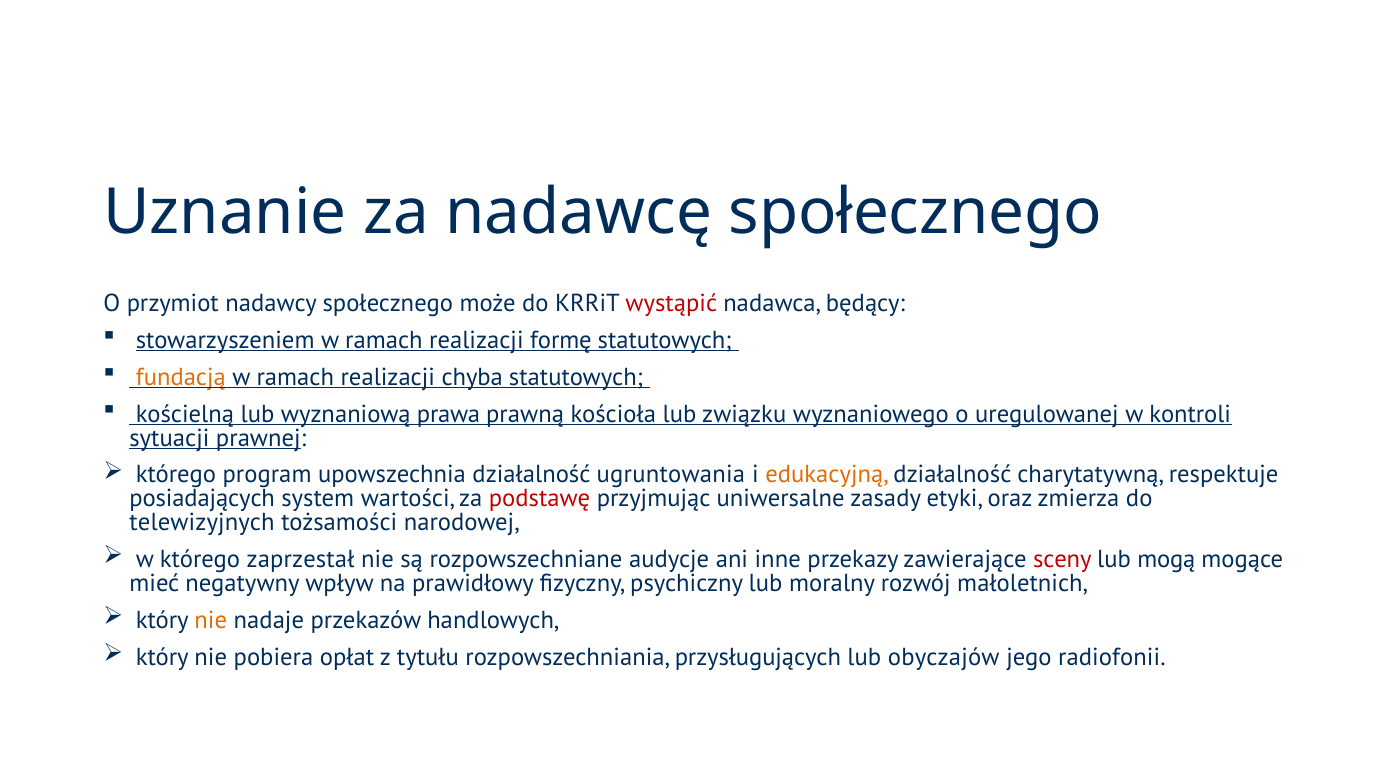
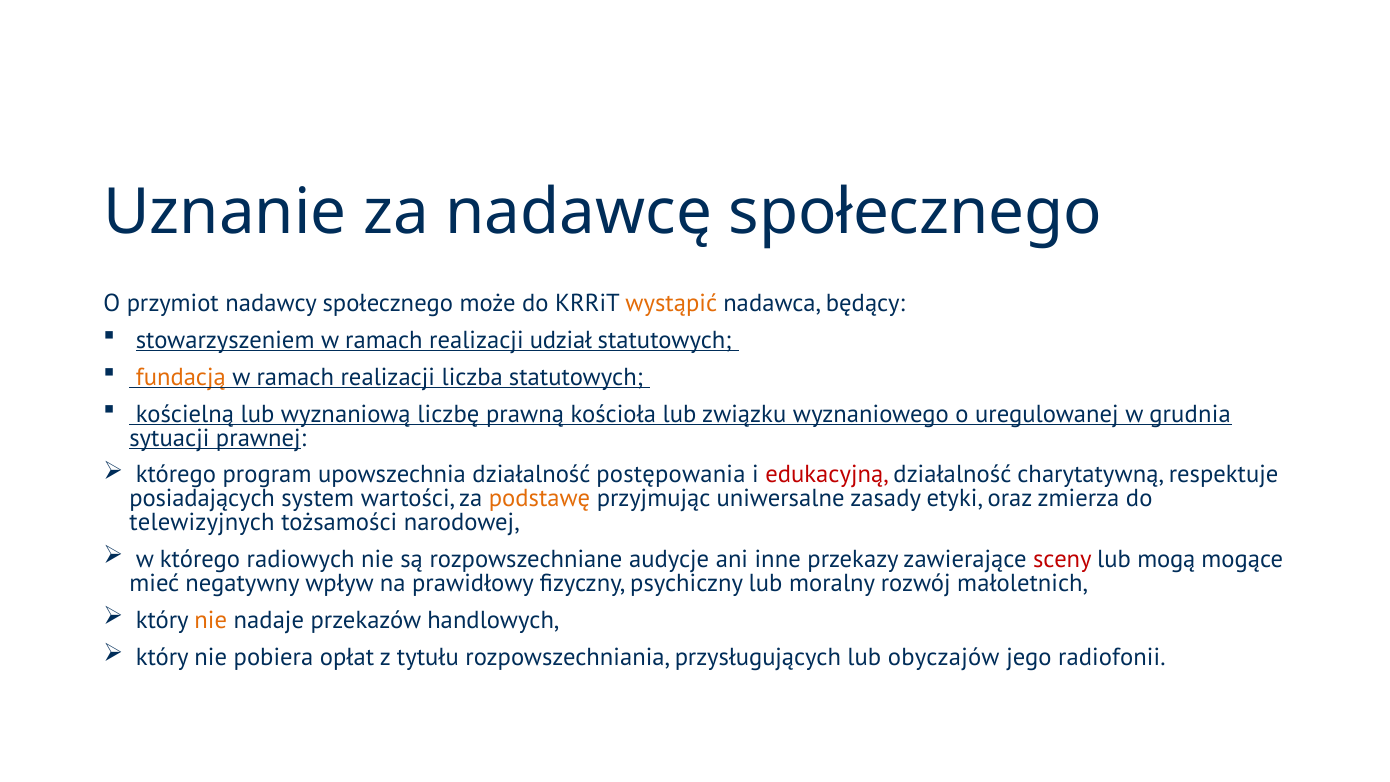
wystąpić colour: red -> orange (671, 303)
formę: formę -> udział (561, 340)
chyba: chyba -> liczba (472, 377)
prawa: prawa -> liczbę (448, 414)
kontroli: kontroli -> grudnia (1190, 414)
ugruntowania: ugruntowania -> postępowania (671, 475)
edukacyjną colour: orange -> red (827, 475)
podstawę colour: red -> orange (540, 499)
zaprzestał: zaprzestał -> radiowych (301, 560)
